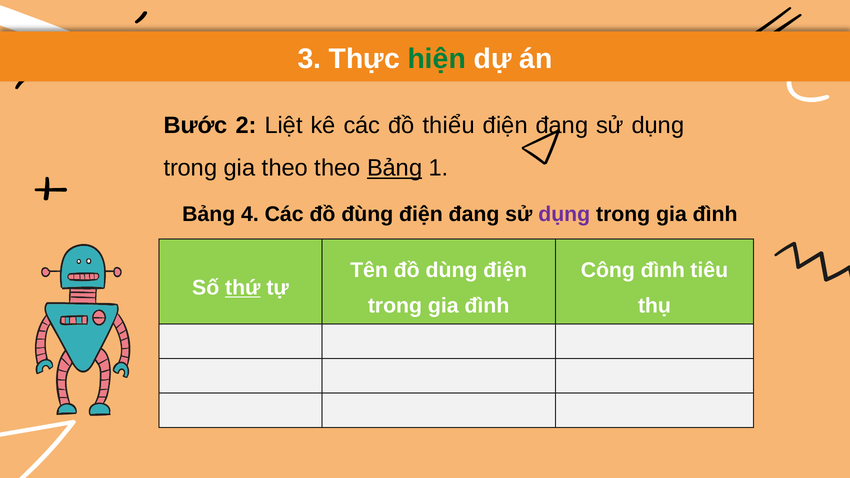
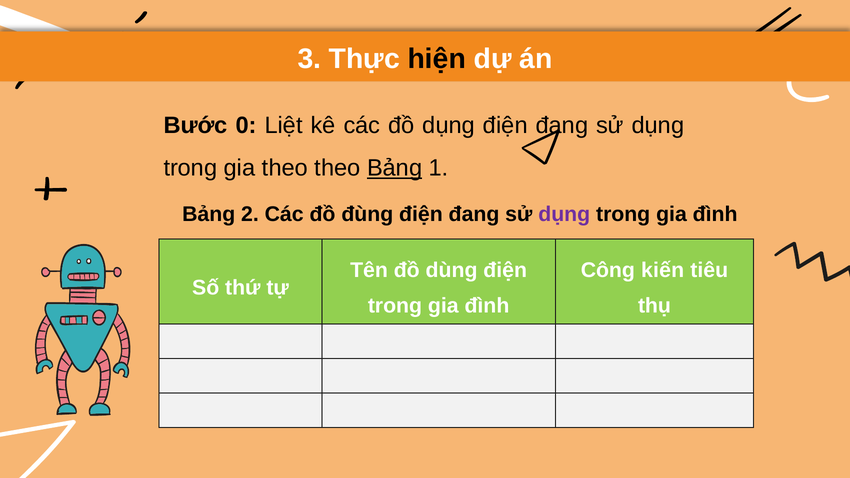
hiện colour: green -> black (437, 59)
2: 2 -> 0 (246, 126)
đồ thiểu: thiểu -> dụng (449, 126)
4: 4 -> 2 (250, 214)
Công đình: đình -> kiến (663, 270)
thứ underline: present -> none (243, 288)
